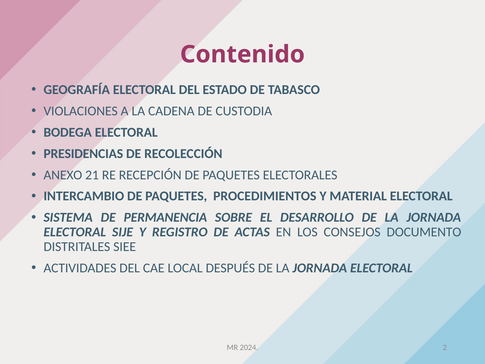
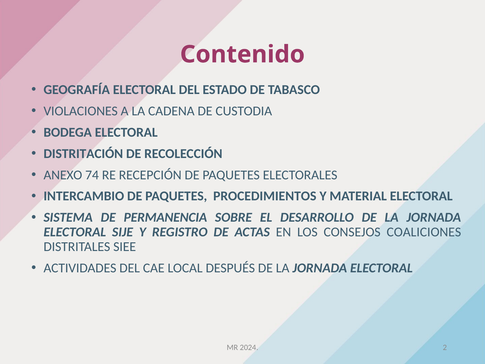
PRESIDENCIAS: PRESIDENCIAS -> DISTRITACIÓN (83, 153)
21: 21 -> 74 (92, 175)
DOCUMENTO: DOCUMENTO -> COALICIONES (424, 232)
